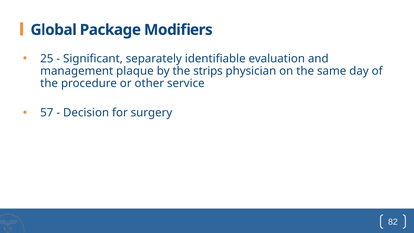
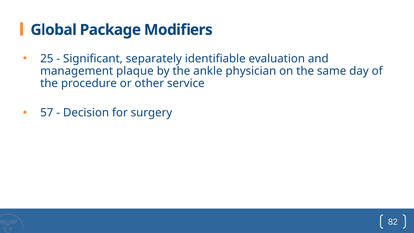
strips: strips -> ankle (208, 71)
